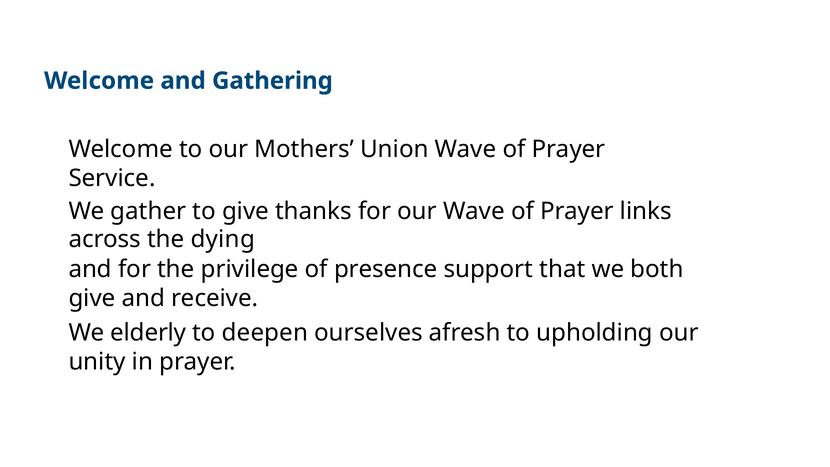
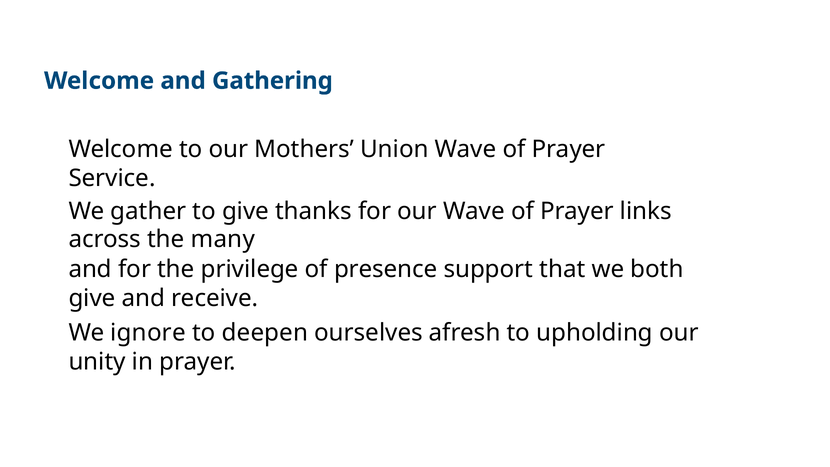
dying: dying -> many (223, 239)
elderly: elderly -> ignore (148, 333)
